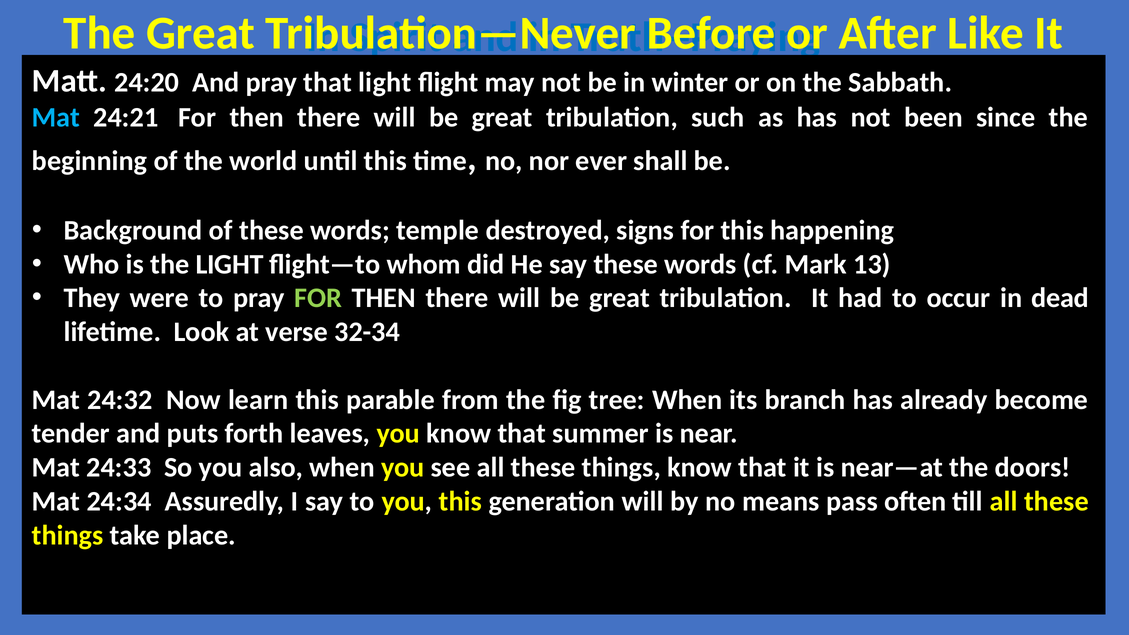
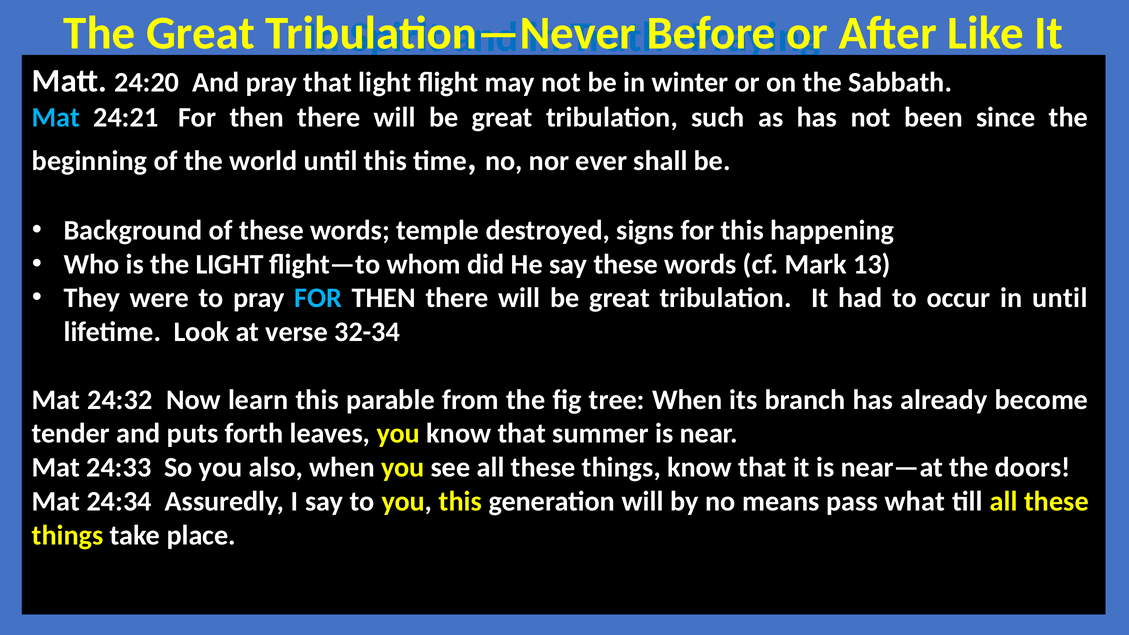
FOR colour: light green -> light blue (318, 298)
in dead: dead -> until (1060, 298)
often: often -> what (915, 501)
